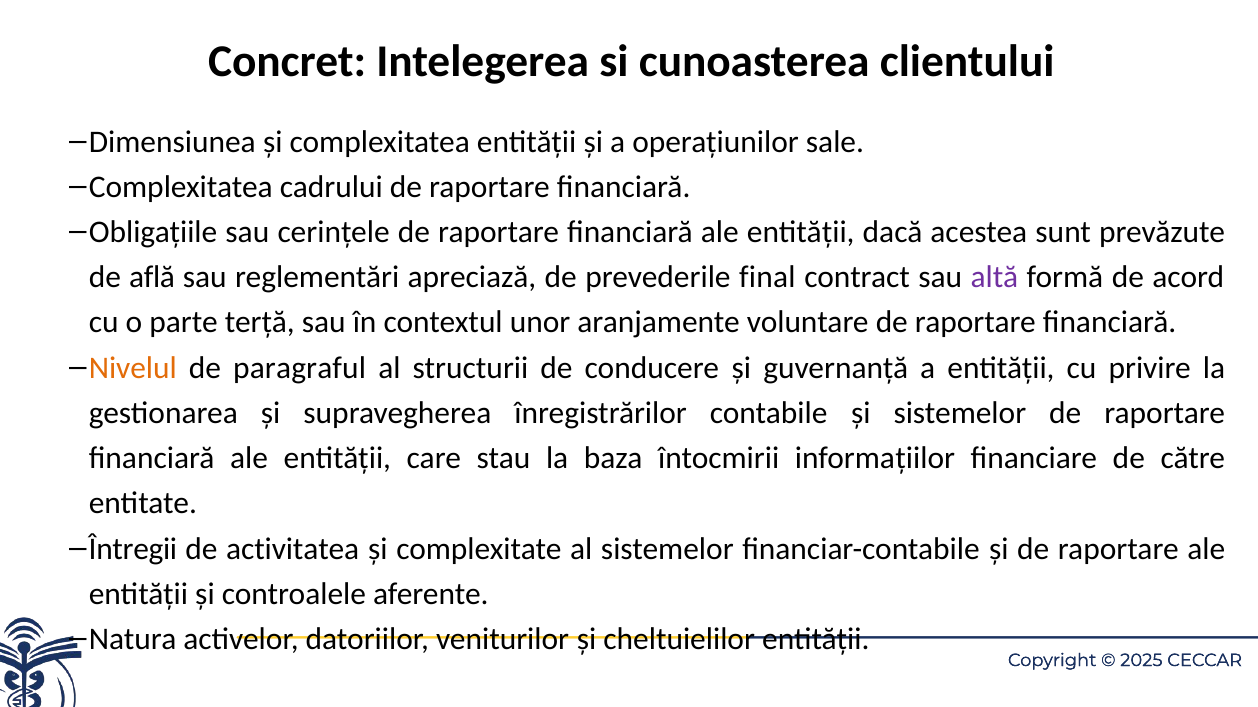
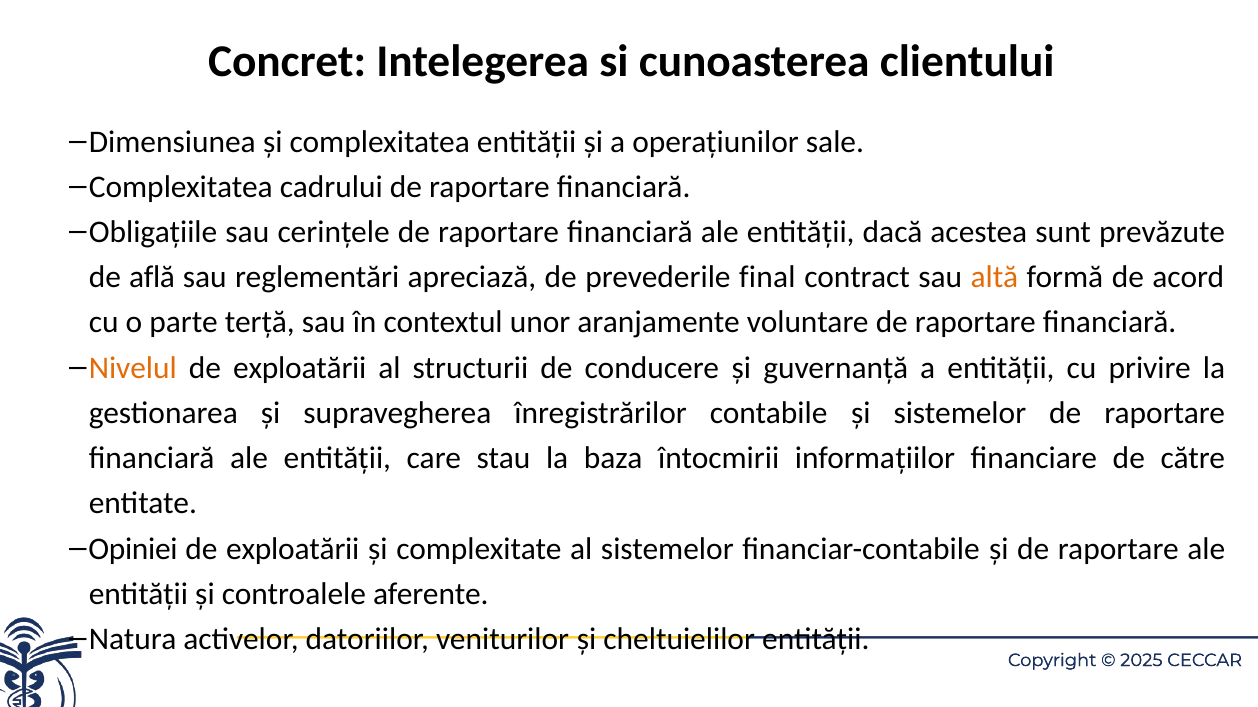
altă colour: purple -> orange (995, 278)
paragraful: paragraful -> exploatării (300, 368)
Întregii: Întregii -> Opiniei (133, 549)
activitatea: activitatea -> exploatării (293, 549)
